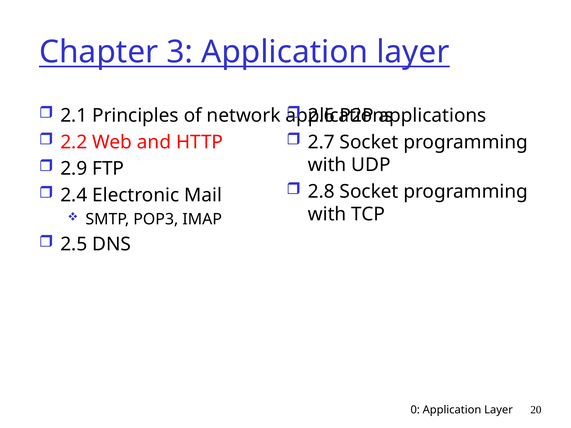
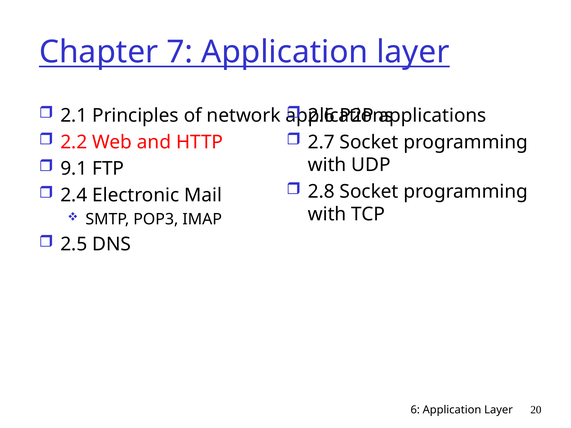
3: 3 -> 7 (180, 52)
2.9: 2.9 -> 9.1 (74, 169)
0: 0 -> 6 (415, 410)
